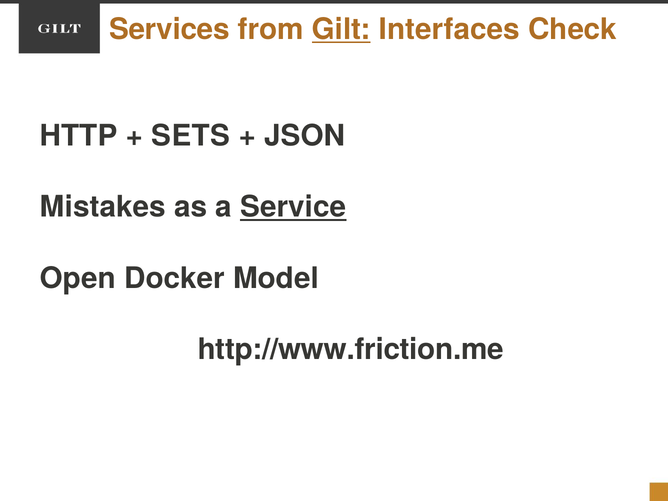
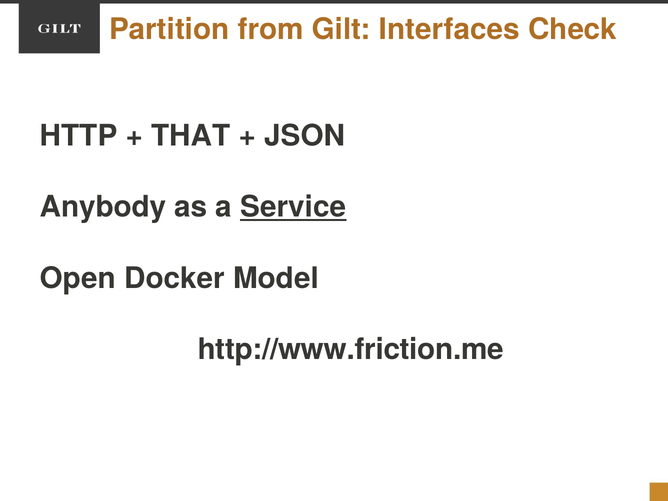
Services: Services -> Partition (169, 29)
Gilt underline: present -> none (341, 29)
SETS: SETS -> THAT (191, 136)
Mistakes: Mistakes -> Anybody (103, 207)
